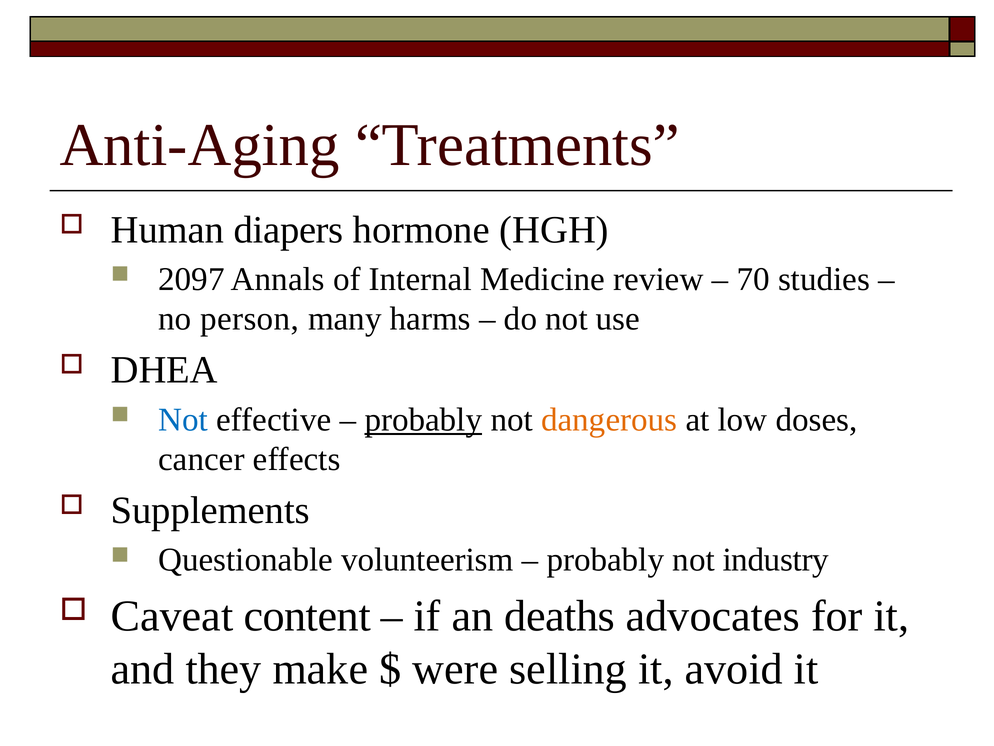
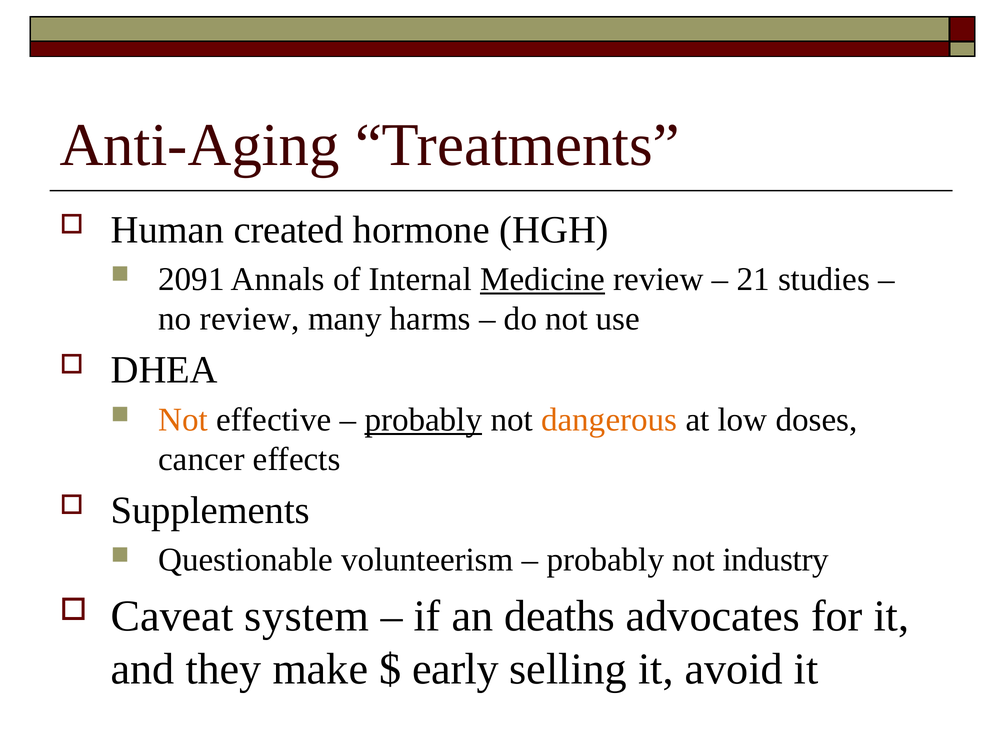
diapers: diapers -> created (289, 230)
2097: 2097 -> 2091 (191, 279)
Medicine underline: none -> present (543, 279)
70: 70 -> 21 (753, 279)
no person: person -> review (250, 319)
Not colour: blue -> orange (183, 419)
content: content -> system (307, 616)
were: were -> early (456, 669)
